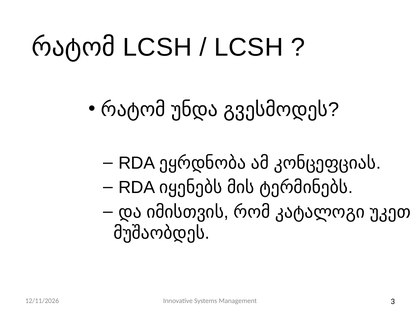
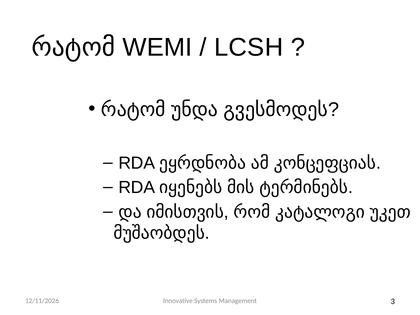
რატომ LCSH: LCSH -> WEMI (157, 47)
